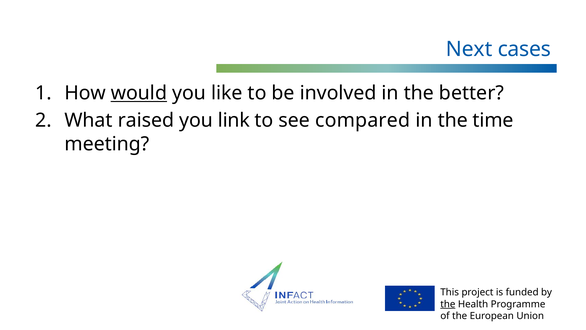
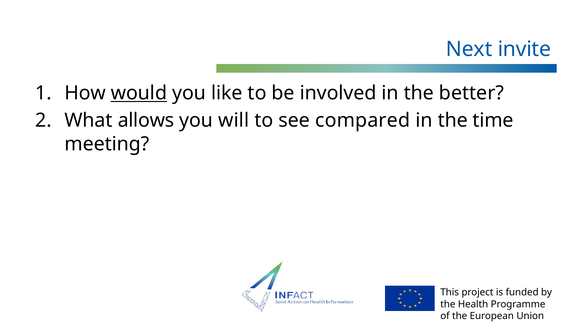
cases: cases -> invite (524, 49)
raised: raised -> allows (146, 120)
link: link -> will (234, 120)
the underline: present -> none (448, 304)
